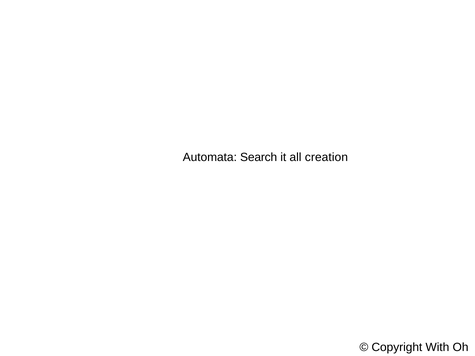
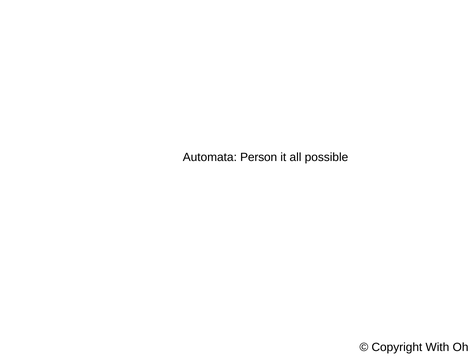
Search: Search -> Person (259, 157)
creation: creation -> possible (326, 157)
